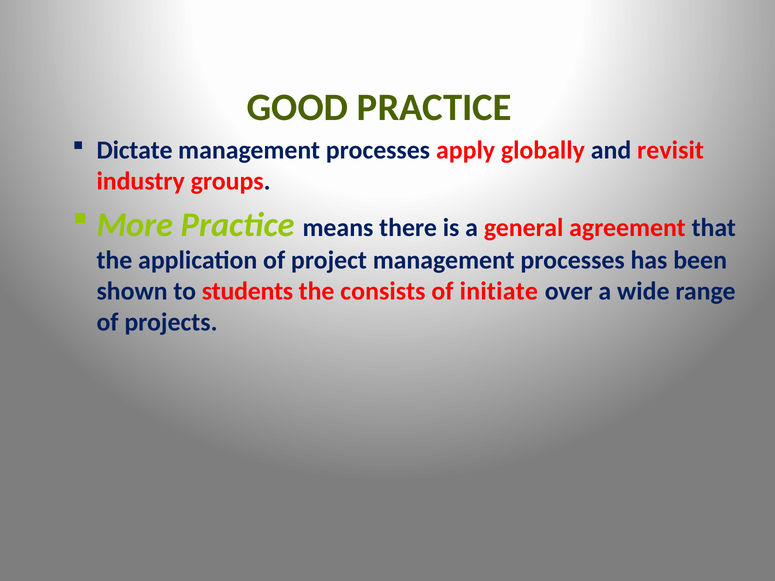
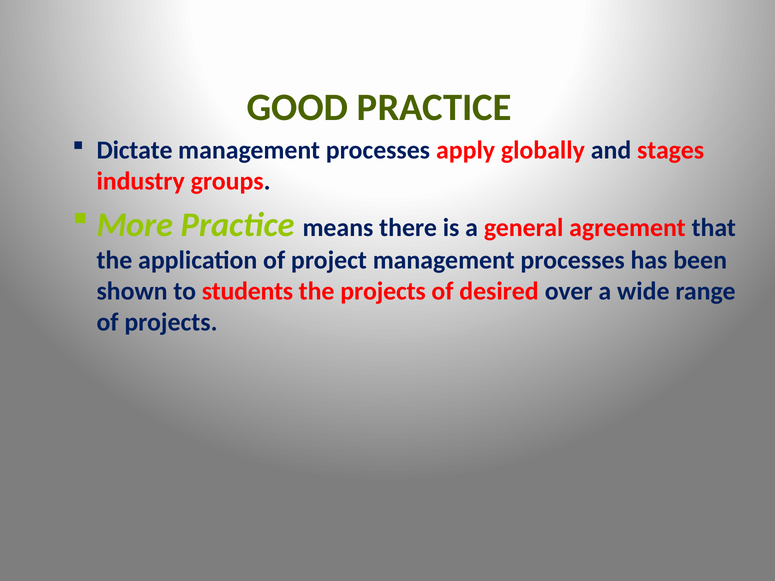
revisit: revisit -> stages (671, 150)
the consists: consists -> projects (383, 292)
initiate: initiate -> desired (499, 292)
